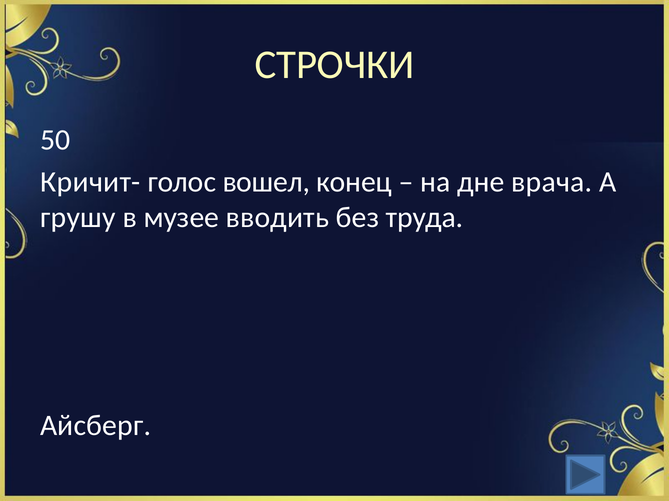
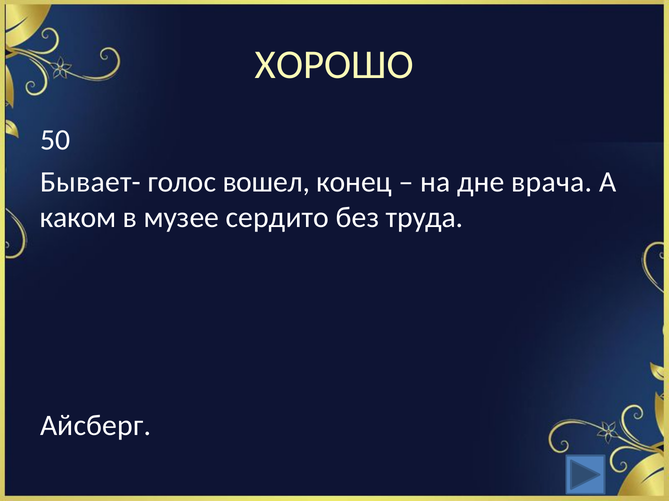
СТРОЧКИ: СТРОЧКИ -> ХОРОШО (334, 65)
Кричит-: Кричит- -> Бывает- (90, 182)
грушу: грушу -> каком (78, 218)
вводить: вводить -> сердито (277, 218)
